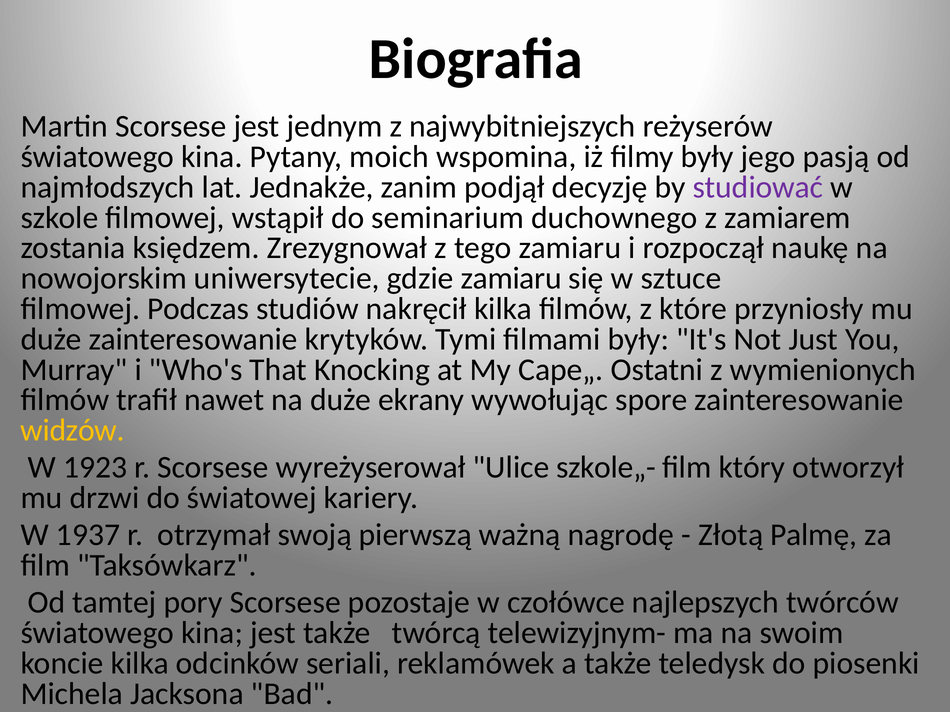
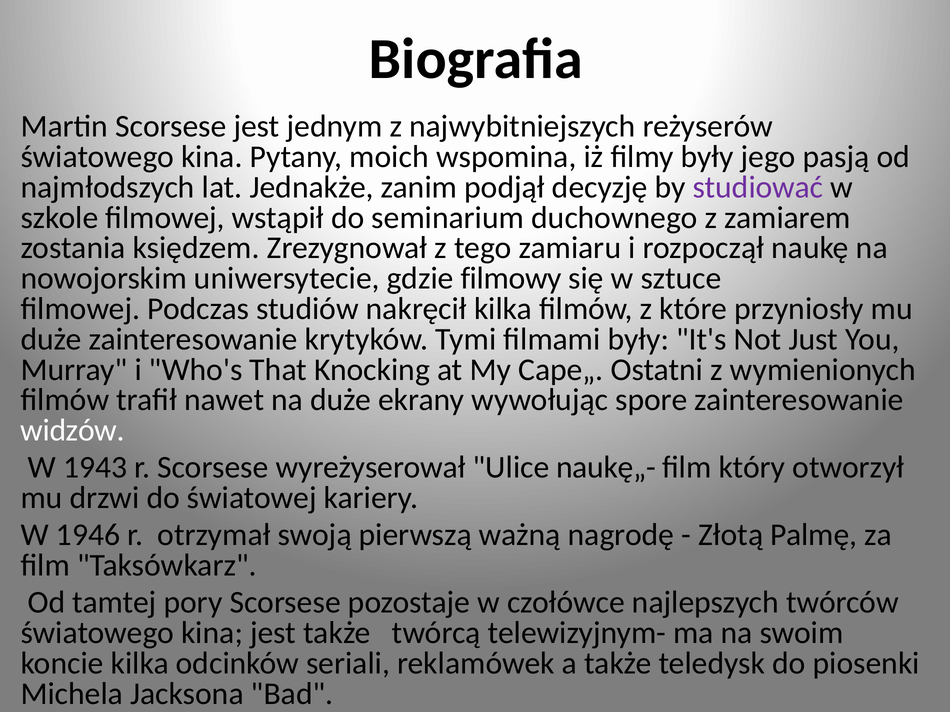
gdzie zamiaru: zamiaru -> filmowy (511, 279)
widzów colour: yellow -> white (73, 431)
1923: 1923 -> 1943 (95, 468)
szkole„-: szkole„- -> naukę„- (606, 468)
1937: 1937 -> 1946 (88, 535)
